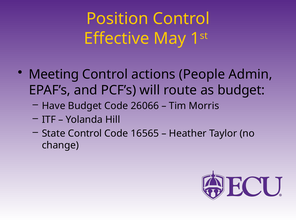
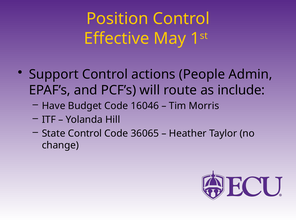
Meeting: Meeting -> Support (54, 74)
as budget: budget -> include (241, 90)
26066: 26066 -> 16046 (145, 106)
16565: 16565 -> 36065 (145, 133)
